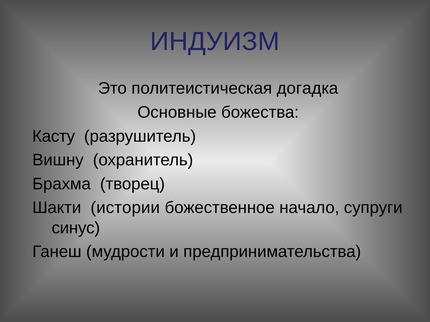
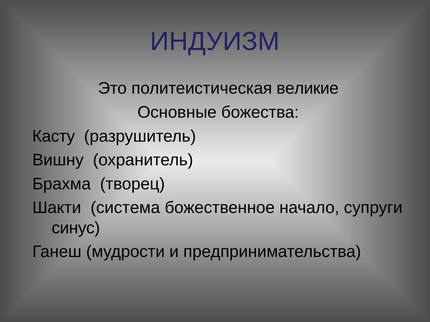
догадка: догадка -> великие (308, 89)
истории: истории -> система (125, 208)
